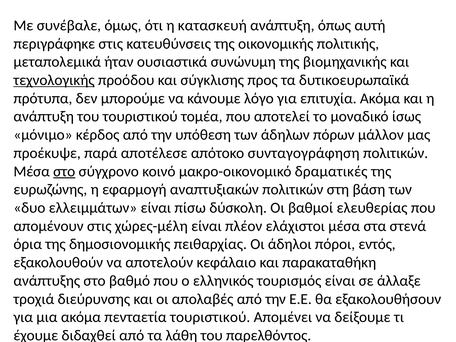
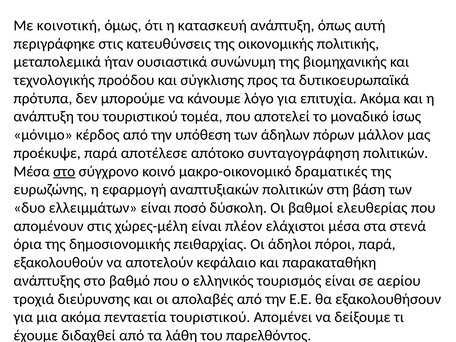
συνέβαλε: συνέβαλε -> κοινοτική (69, 25)
τεχνολογικής underline: present -> none (54, 80)
πίσω: πίσω -> ποσό (190, 208)
πόροι εντός: εντός -> παρά (377, 244)
άλλαξε: άλλαξε -> αερίου (399, 281)
